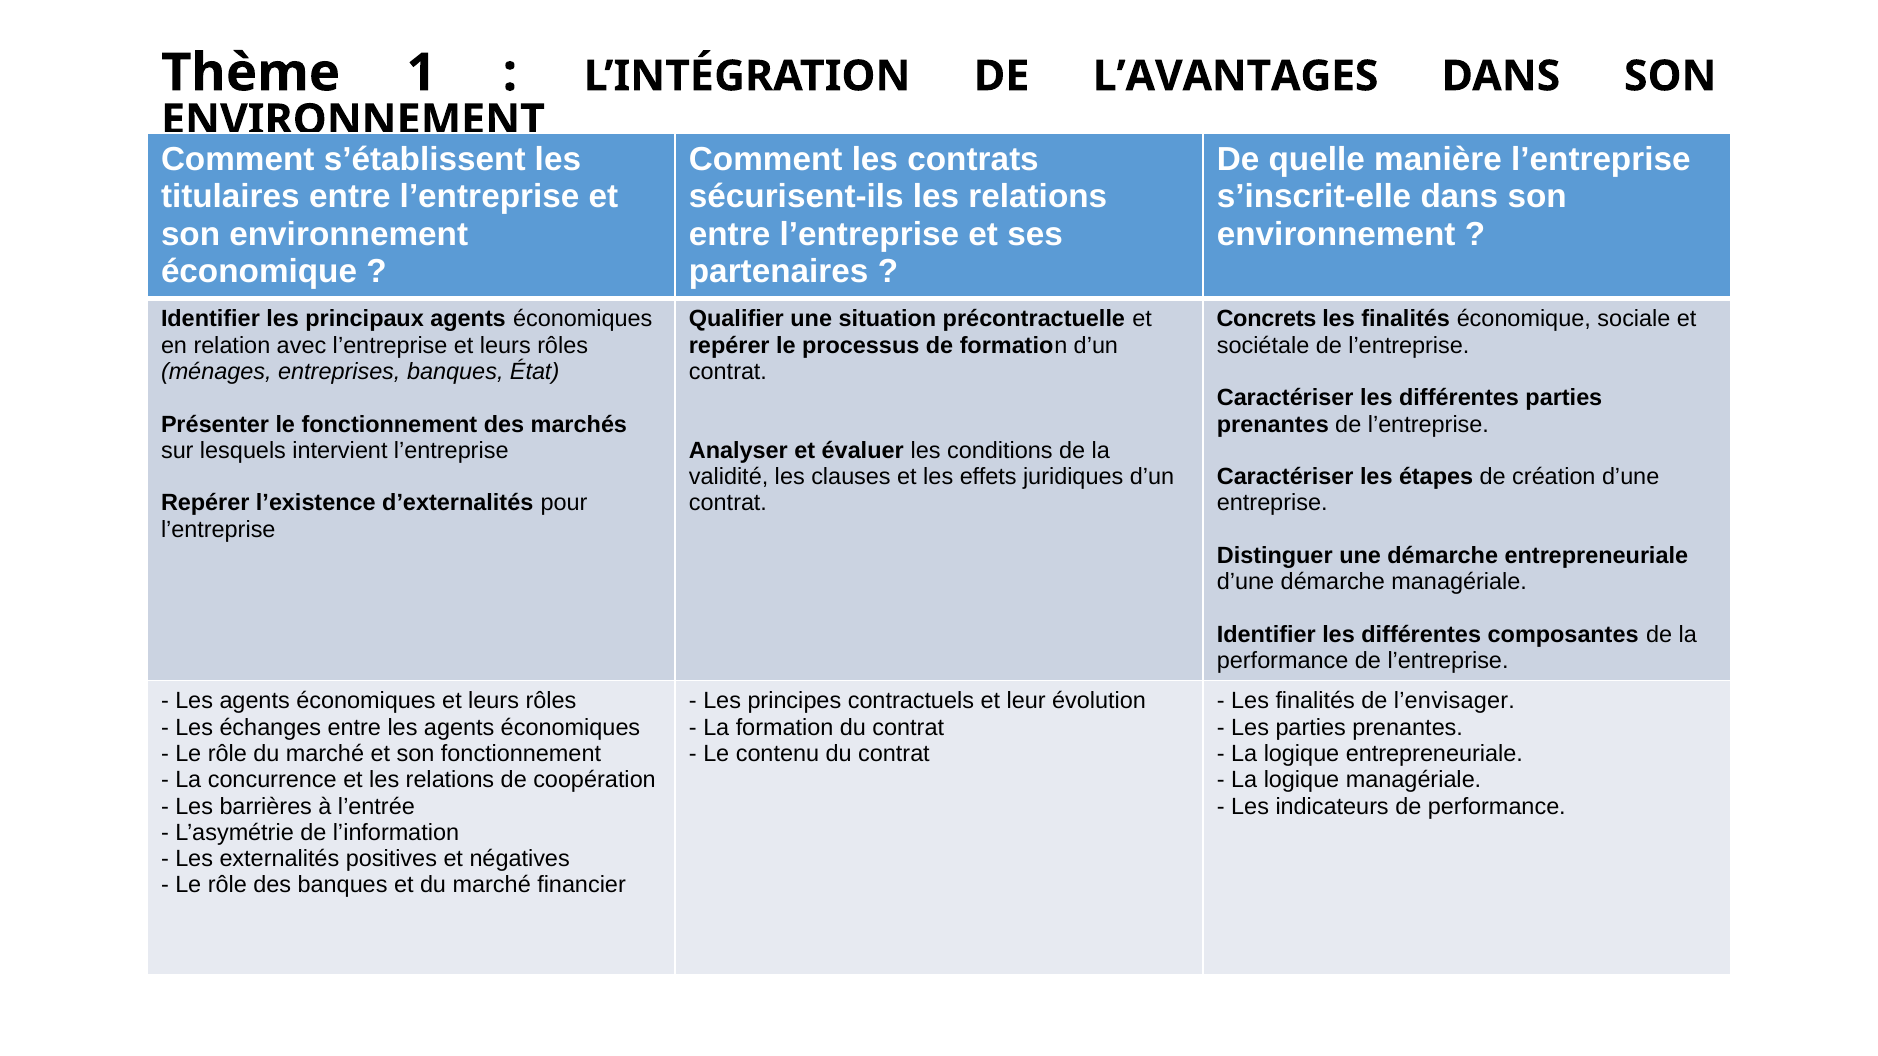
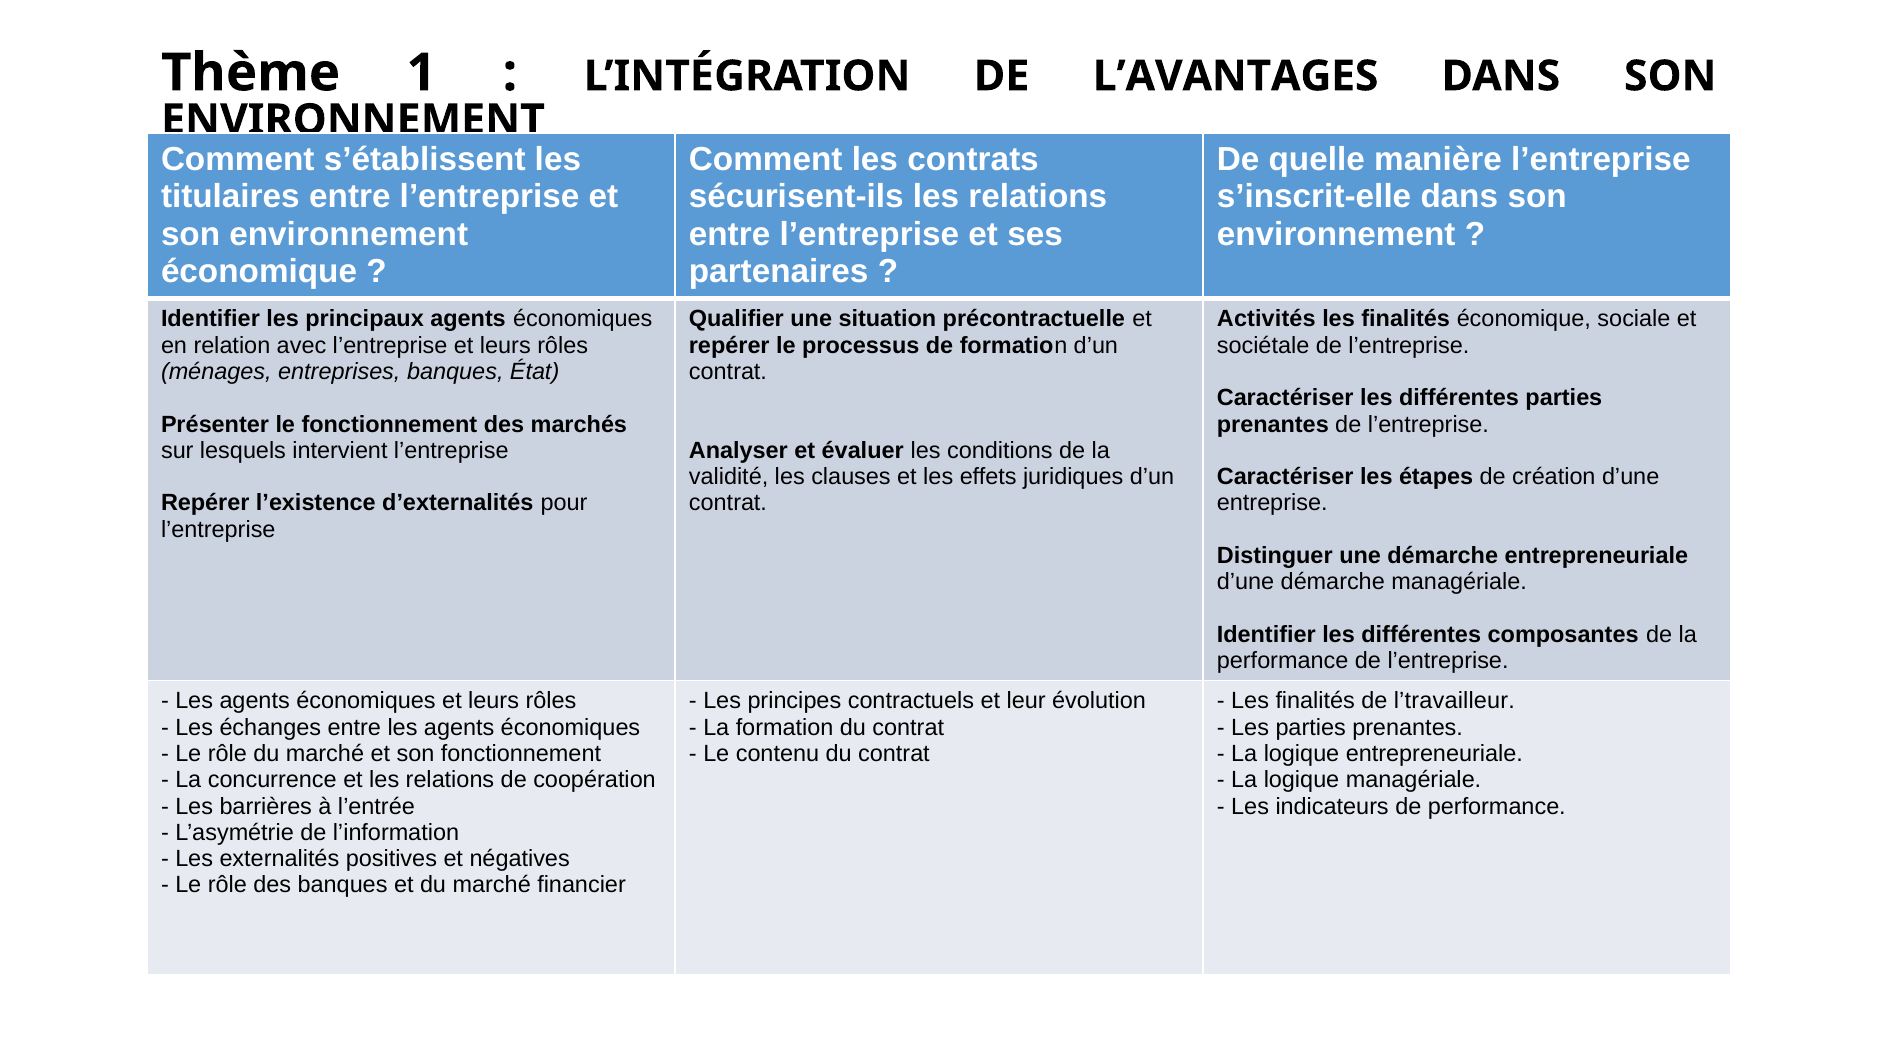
Concrets: Concrets -> Activités (1266, 319)
l’envisager: l’envisager -> l’travailleur (1454, 701)
